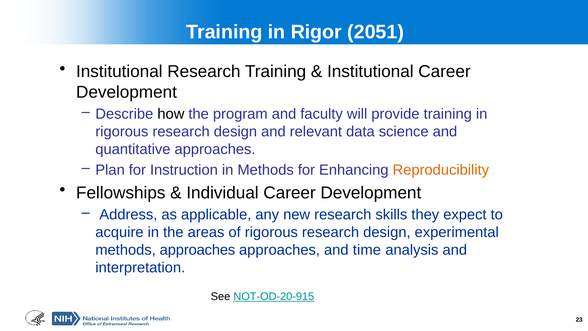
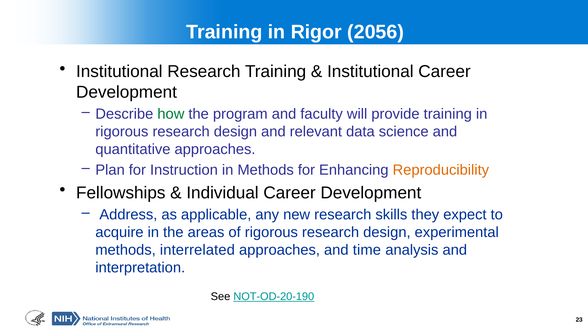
2051: 2051 -> 2056 (376, 32)
how colour: black -> green (171, 114)
methods approaches: approaches -> interrelated (197, 250)
NOT-OD-20-915: NOT-OD-20-915 -> NOT-OD-20-190 (274, 296)
